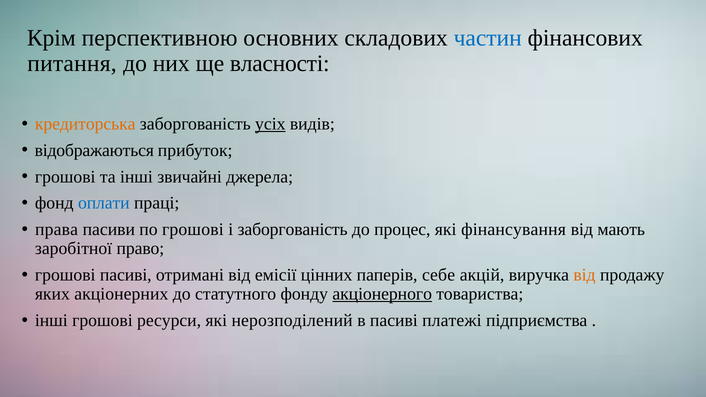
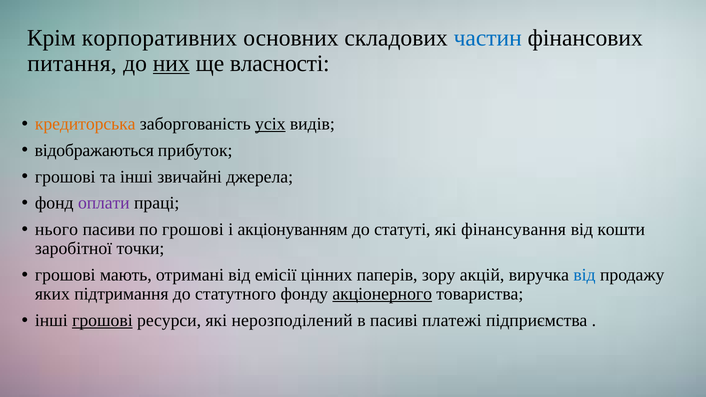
перспективною: перспективною -> корпоративних (159, 38)
них underline: none -> present (171, 63)
оплати colour: blue -> purple (104, 203)
права: права -> нього (56, 230)
і заборгованість: заборгованість -> акціонуванням (293, 230)
процес: процес -> статуті (402, 230)
мають: мають -> кошти (621, 230)
право: право -> точки (140, 249)
грошові пасиві: пасиві -> мають (126, 275)
себе: себе -> зору (439, 275)
від colour: orange -> blue (584, 275)
акціонерних: акціонерних -> підтримання (121, 294)
грошові underline: none -> present (102, 321)
